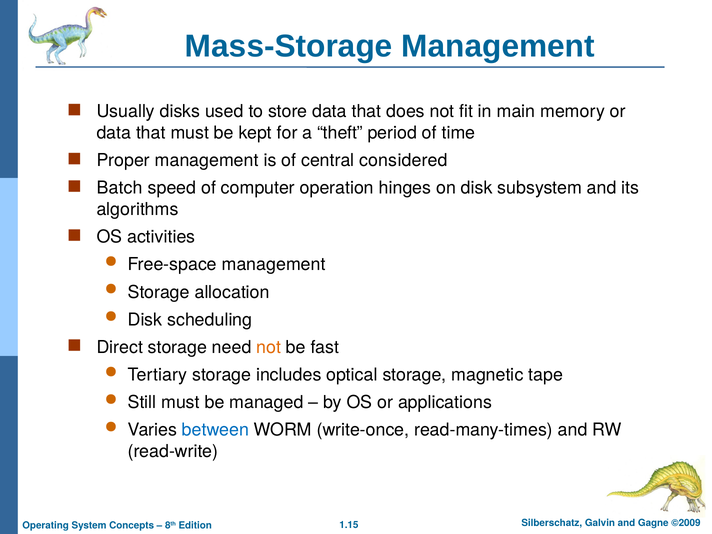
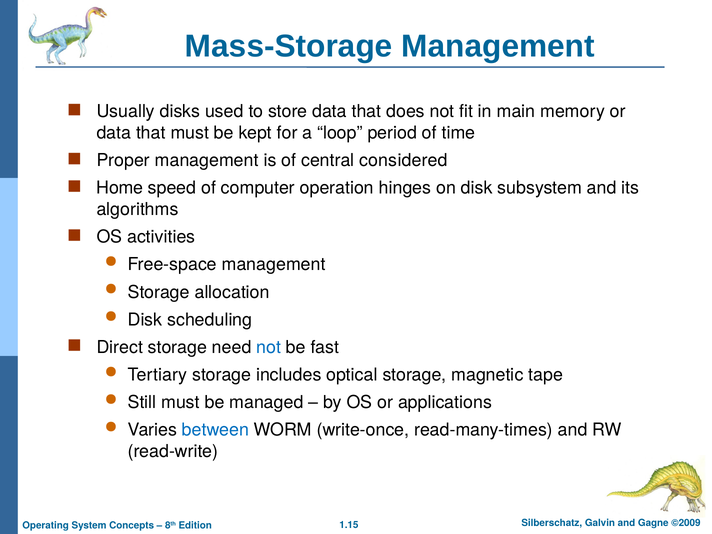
theft: theft -> loop (340, 133)
Batch: Batch -> Home (120, 188)
not colour: orange -> blue (269, 347)
